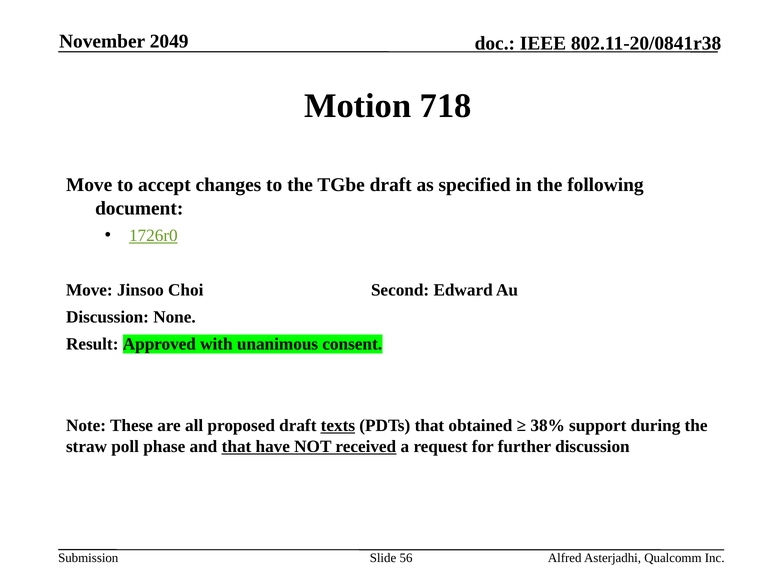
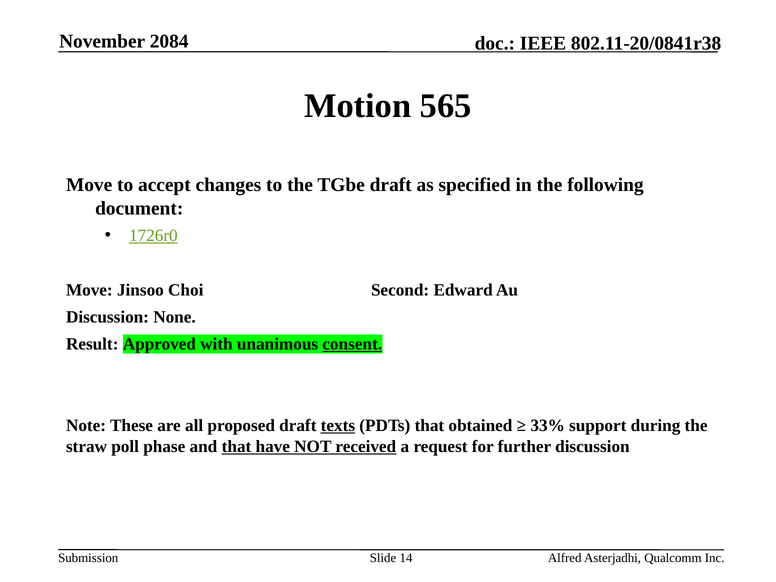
2049: 2049 -> 2084 (169, 41)
718: 718 -> 565 (446, 106)
consent underline: none -> present (352, 344)
38%: 38% -> 33% (548, 426)
56: 56 -> 14 (406, 558)
